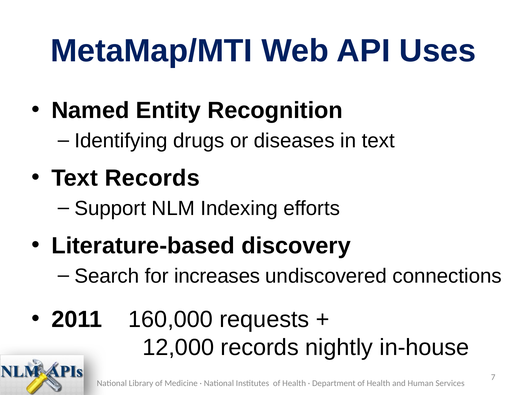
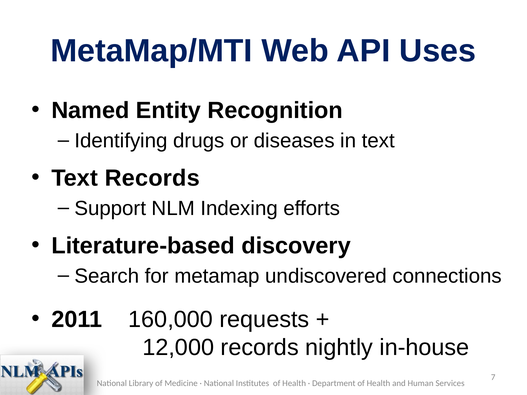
increases: increases -> metamap (217, 276)
